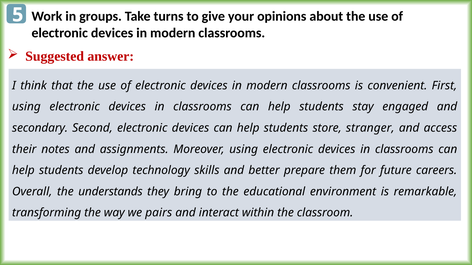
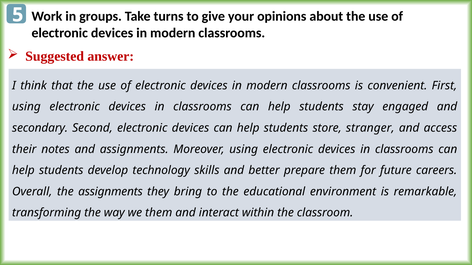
the understands: understands -> assignments (110, 192)
we pairs: pairs -> them (159, 213)
